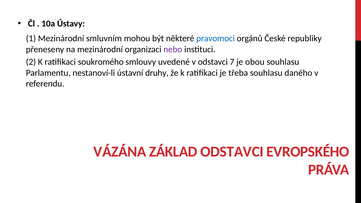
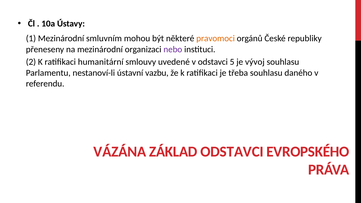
pravomoci colour: blue -> orange (216, 39)
soukromého: soukromého -> humanitární (101, 62)
7: 7 -> 5 (232, 62)
obou: obou -> vývoj (255, 62)
druhy: druhy -> vazbu (157, 73)
